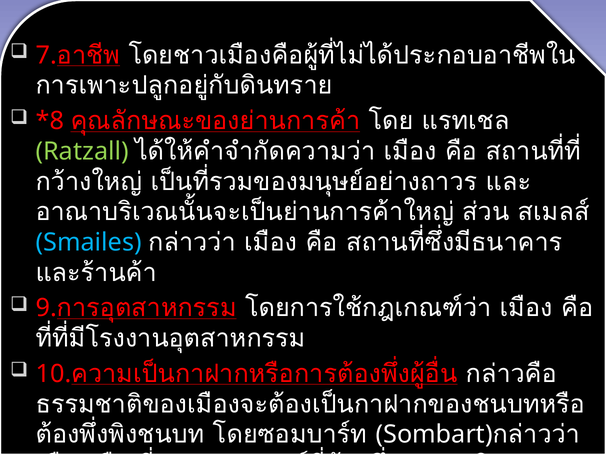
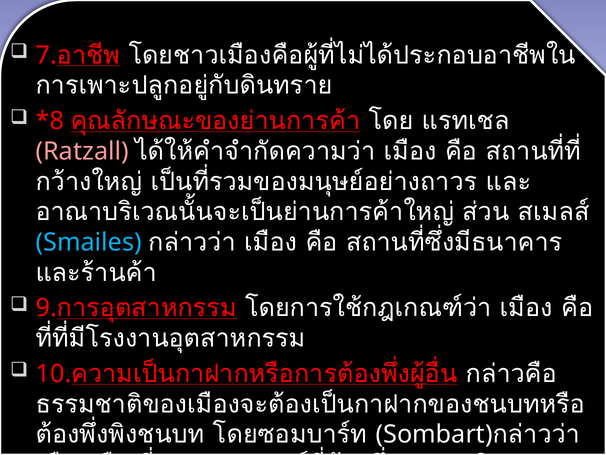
Ratzall colour: light green -> pink (82, 151)
